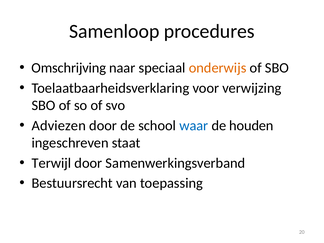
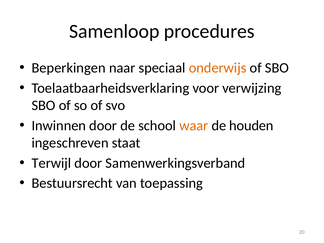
Omschrijving: Omschrijving -> Beperkingen (69, 68)
Adviezen: Adviezen -> Inwinnen (59, 126)
waar colour: blue -> orange (194, 126)
